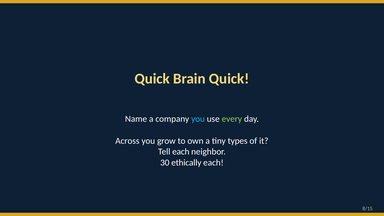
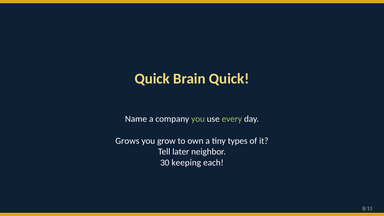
you colour: light blue -> light green (198, 119)
Across: Across -> Grows (127, 141)
Tell each: each -> later (181, 152)
ethically: ethically -> keeping (186, 163)
